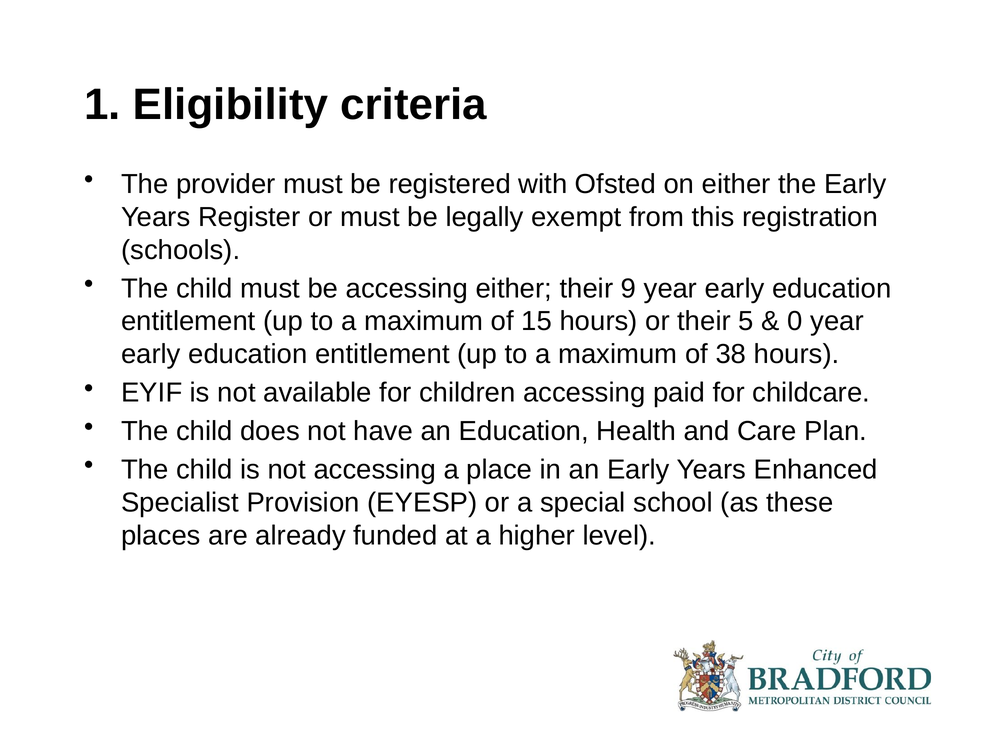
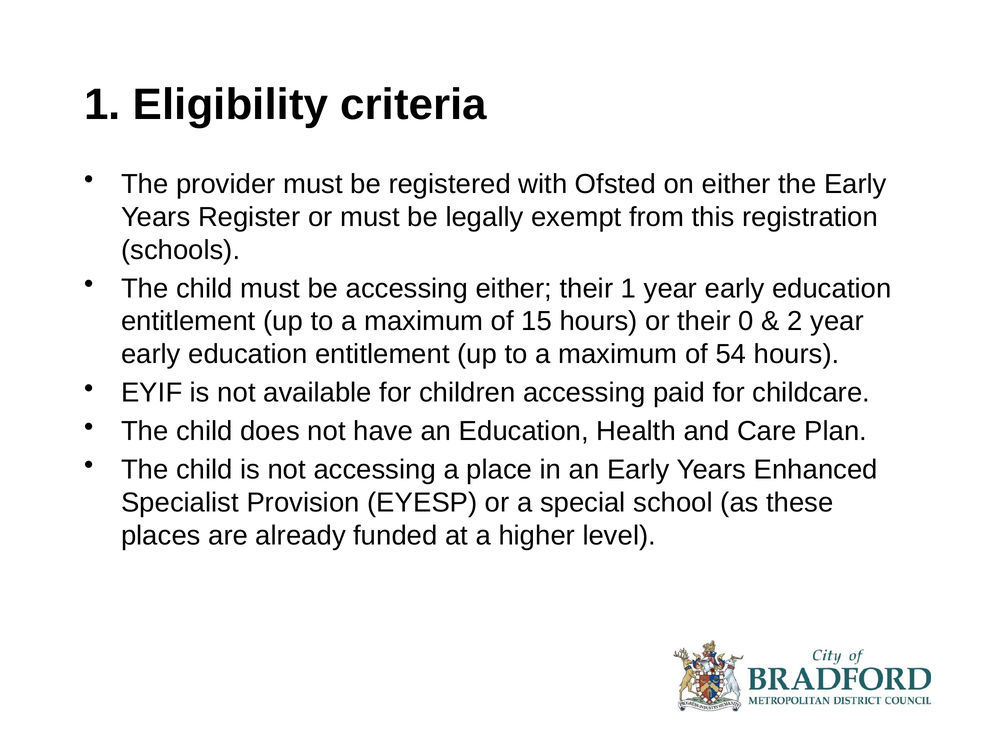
their 9: 9 -> 1 (628, 288)
5: 5 -> 0 (746, 321)
0: 0 -> 2 (795, 321)
38: 38 -> 54 (731, 354)
